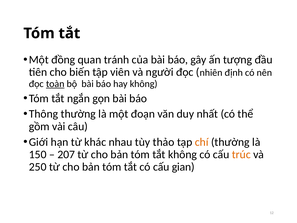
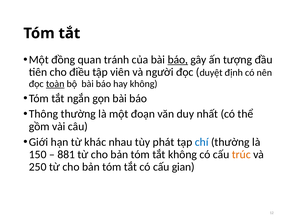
báo underline: none -> present (178, 60)
biến: biến -> điều (80, 72)
nhiên: nhiên -> duyệt (211, 73)
thảo: thảo -> phát (164, 142)
chí colour: orange -> blue (202, 142)
207: 207 -> 881 (66, 154)
